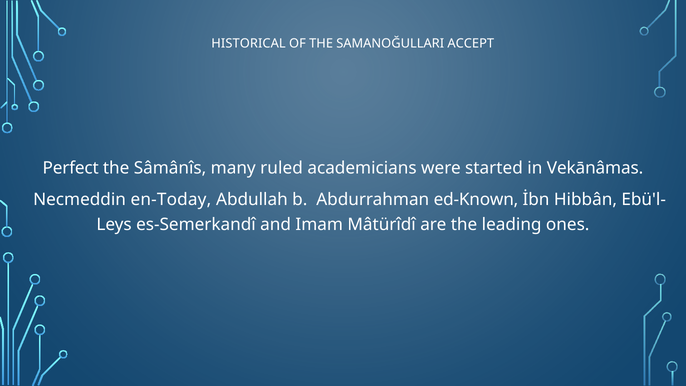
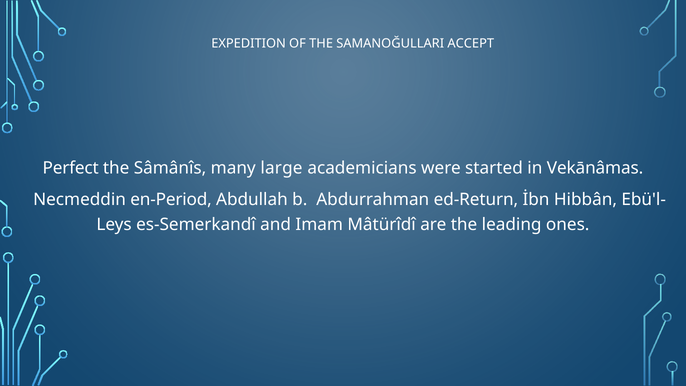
HISTORICAL: HISTORICAL -> EXPEDITION (249, 43)
ruled: ruled -> large (282, 168)
en-Today: en-Today -> en-Period (171, 200)
ed-Known: ed-Known -> ed-Return (476, 200)
